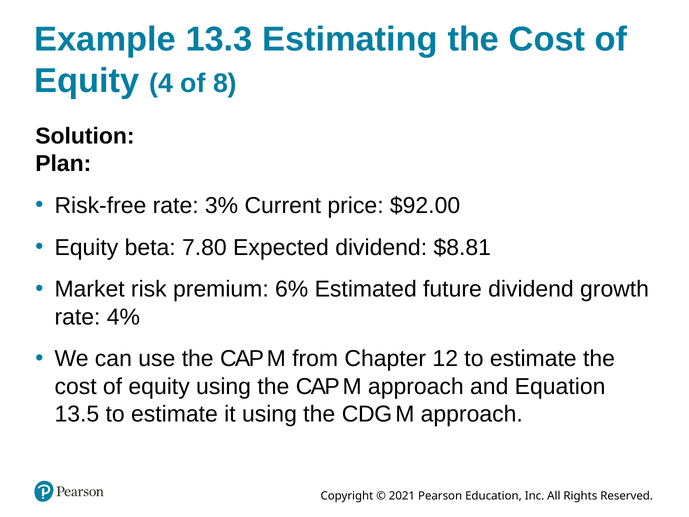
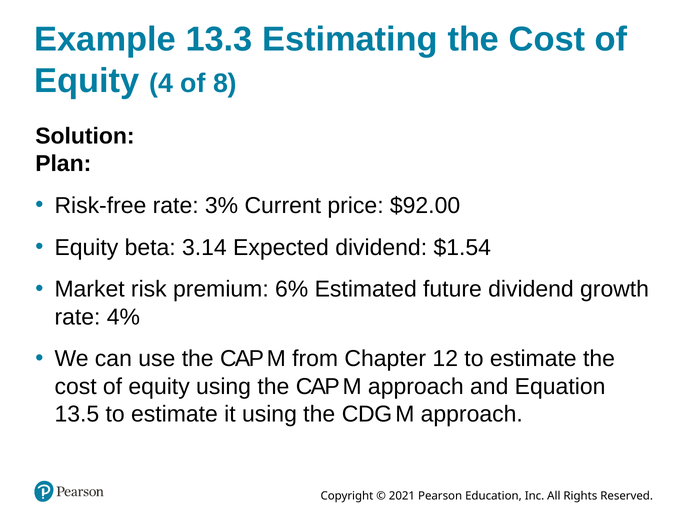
7.80: 7.80 -> 3.14 (204, 247)
$8.81: $8.81 -> $1.54 (462, 247)
